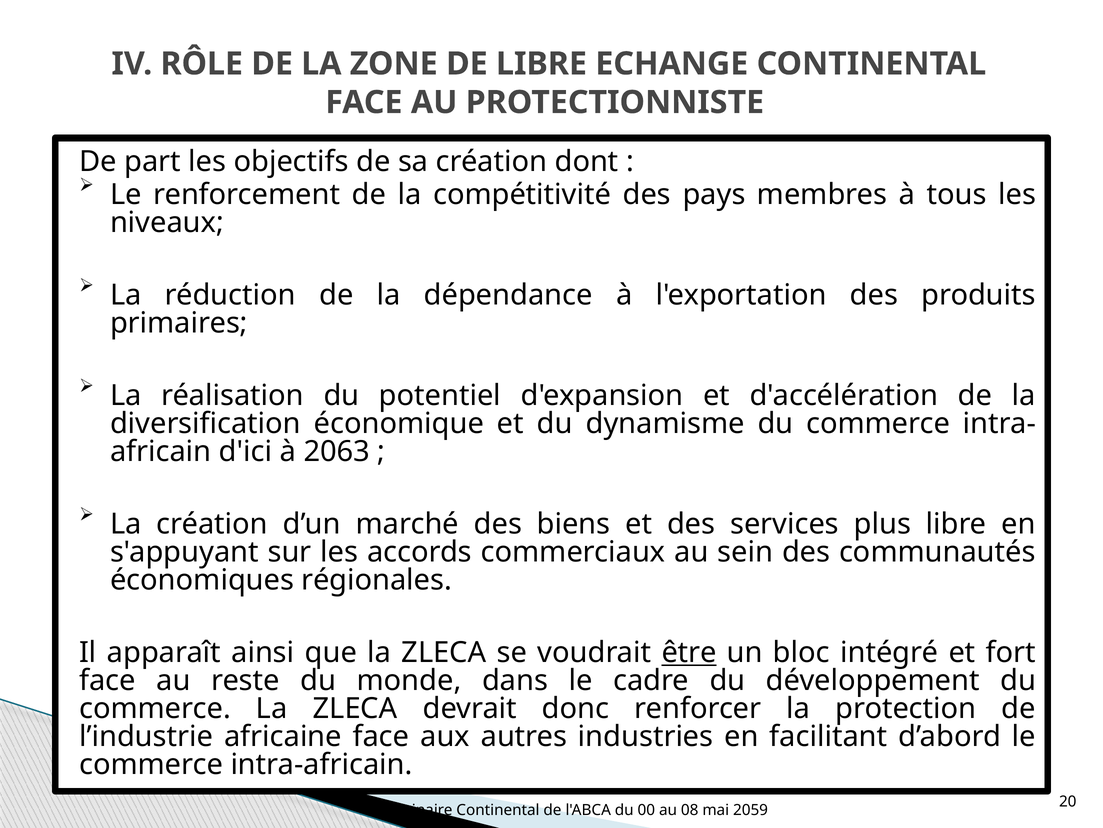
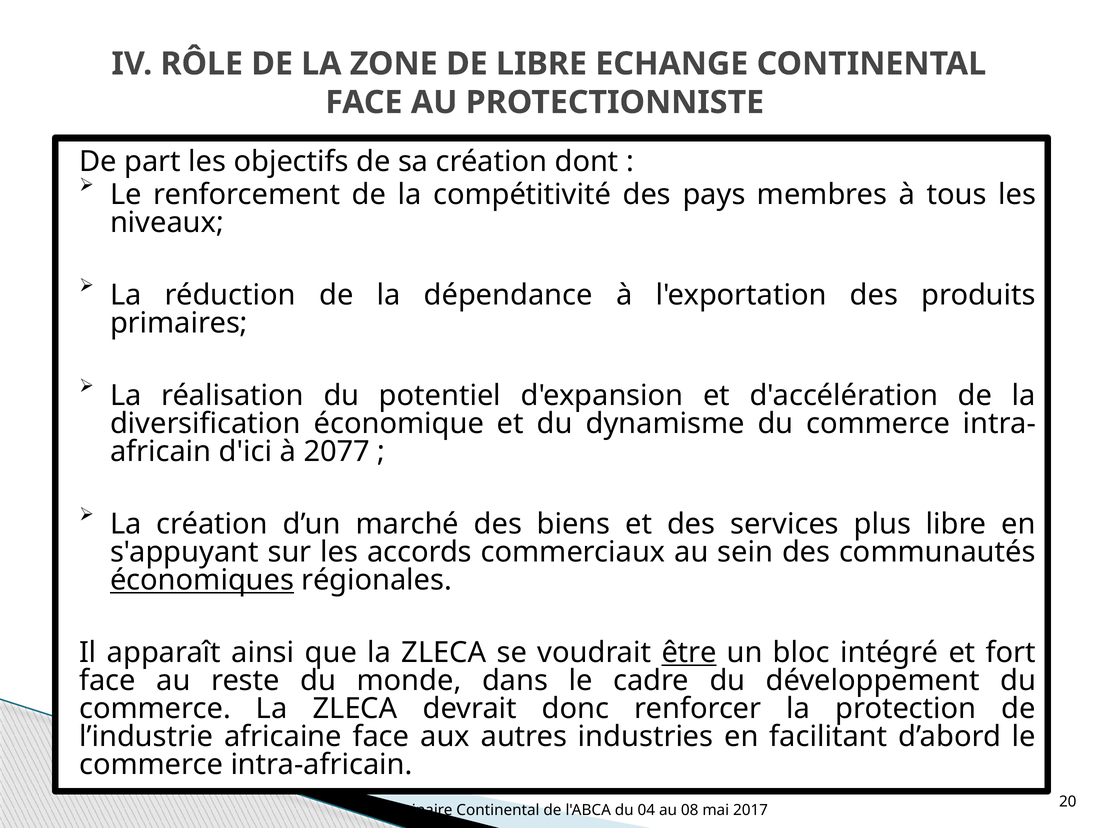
2063: 2063 -> 2077 (337, 451)
économiques underline: none -> present (202, 580)
00: 00 -> 04 (646, 809)
2059: 2059 -> 2017 (751, 809)
